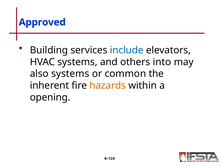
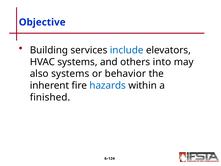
Approved: Approved -> Objective (42, 22)
common: common -> behavior (125, 74)
hazards colour: orange -> blue (108, 85)
opening: opening -> finished (50, 97)
